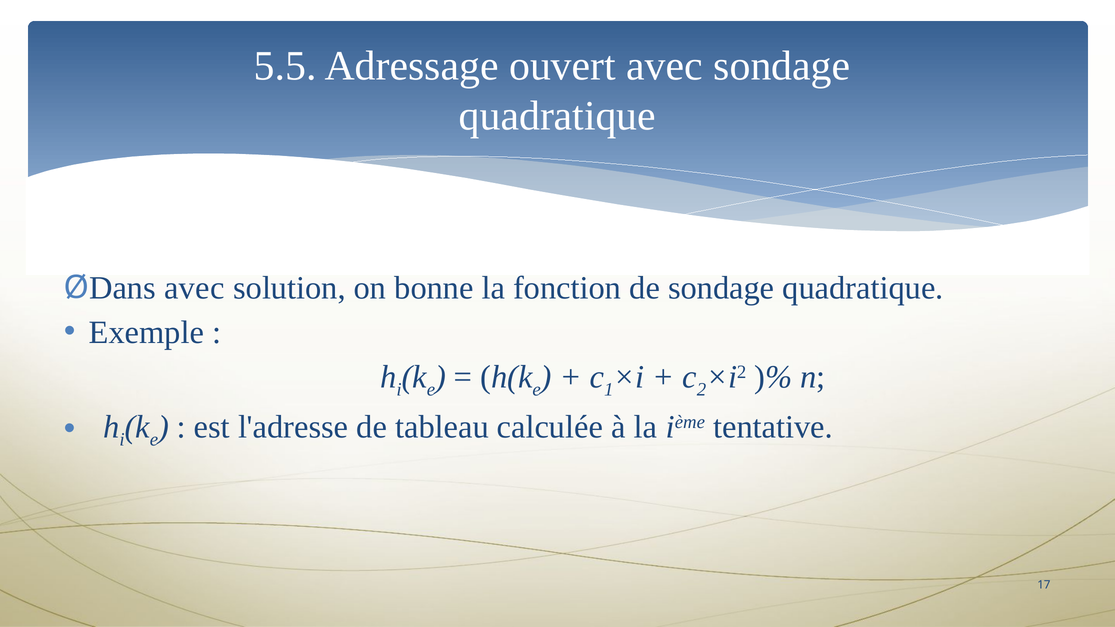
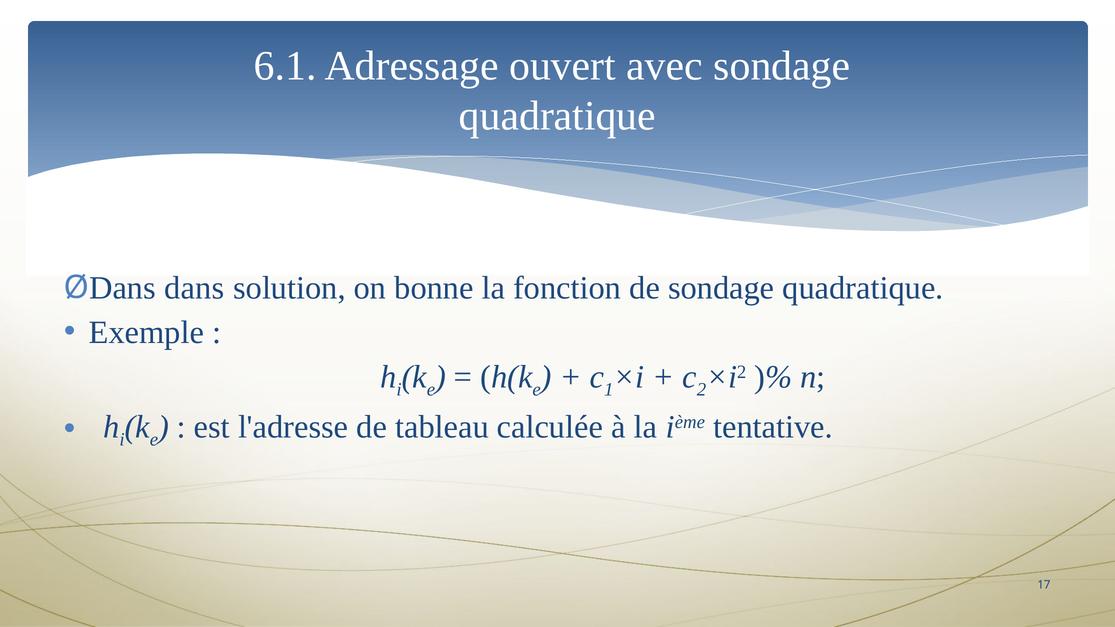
5.5: 5.5 -> 6.1 (285, 66)
Dans avec: avec -> dans (194, 288)
